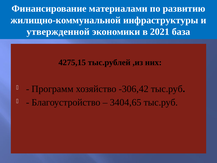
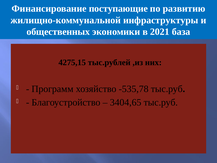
материалами: материалами -> поступающие (118, 9)
утвержденной: утвержденной -> общественных (58, 32)
-306,42: -306,42 -> -535,78 (134, 89)
